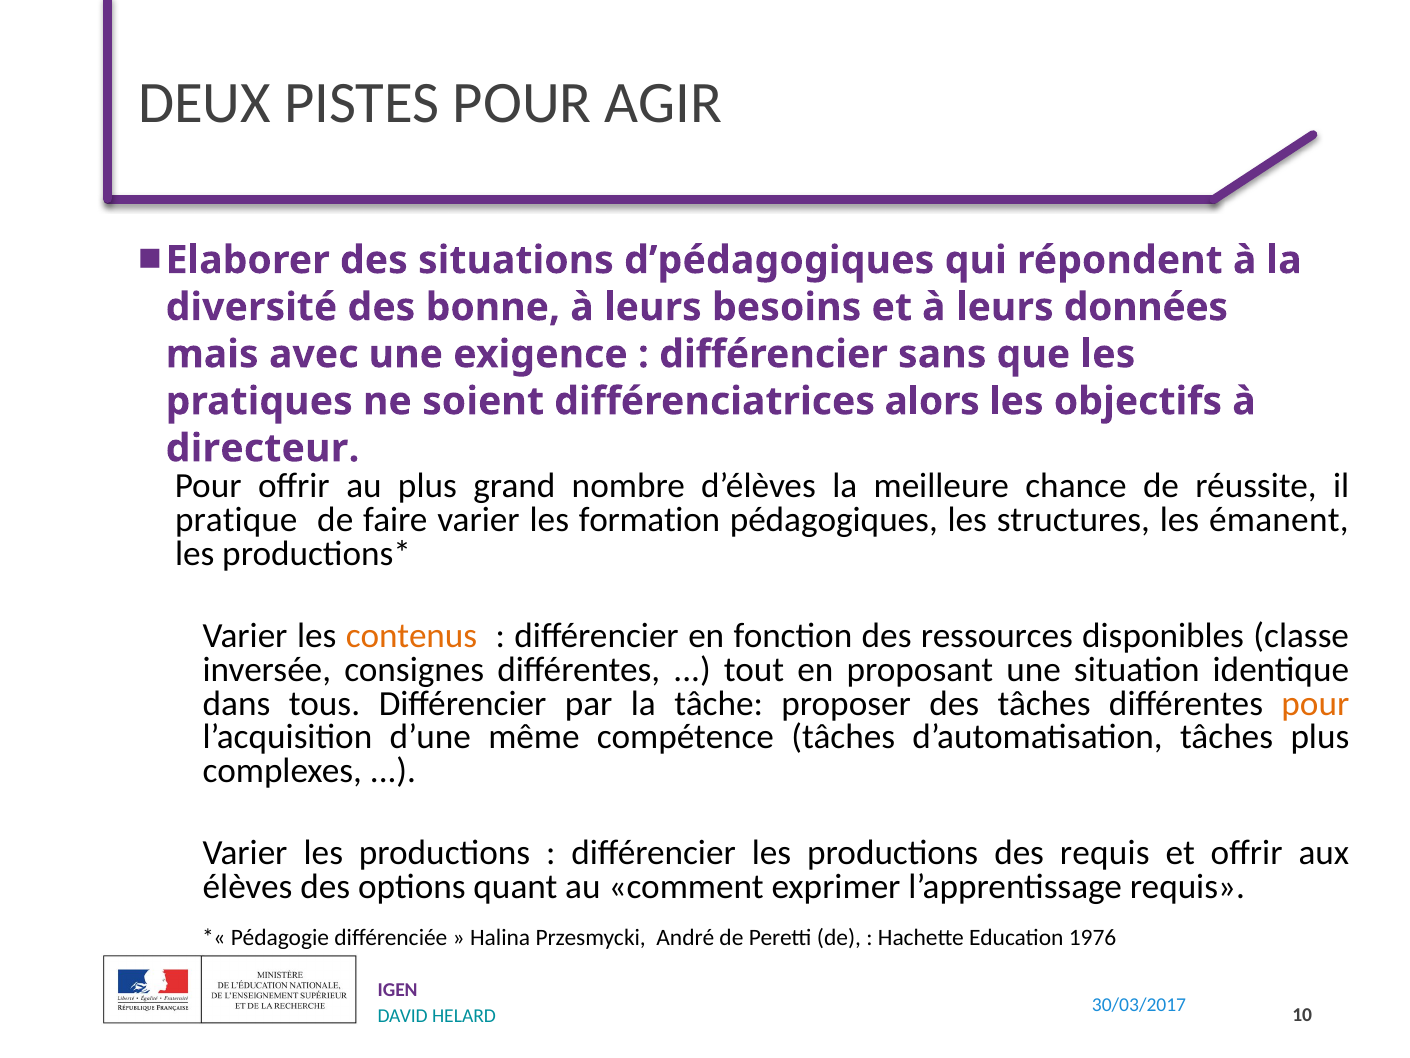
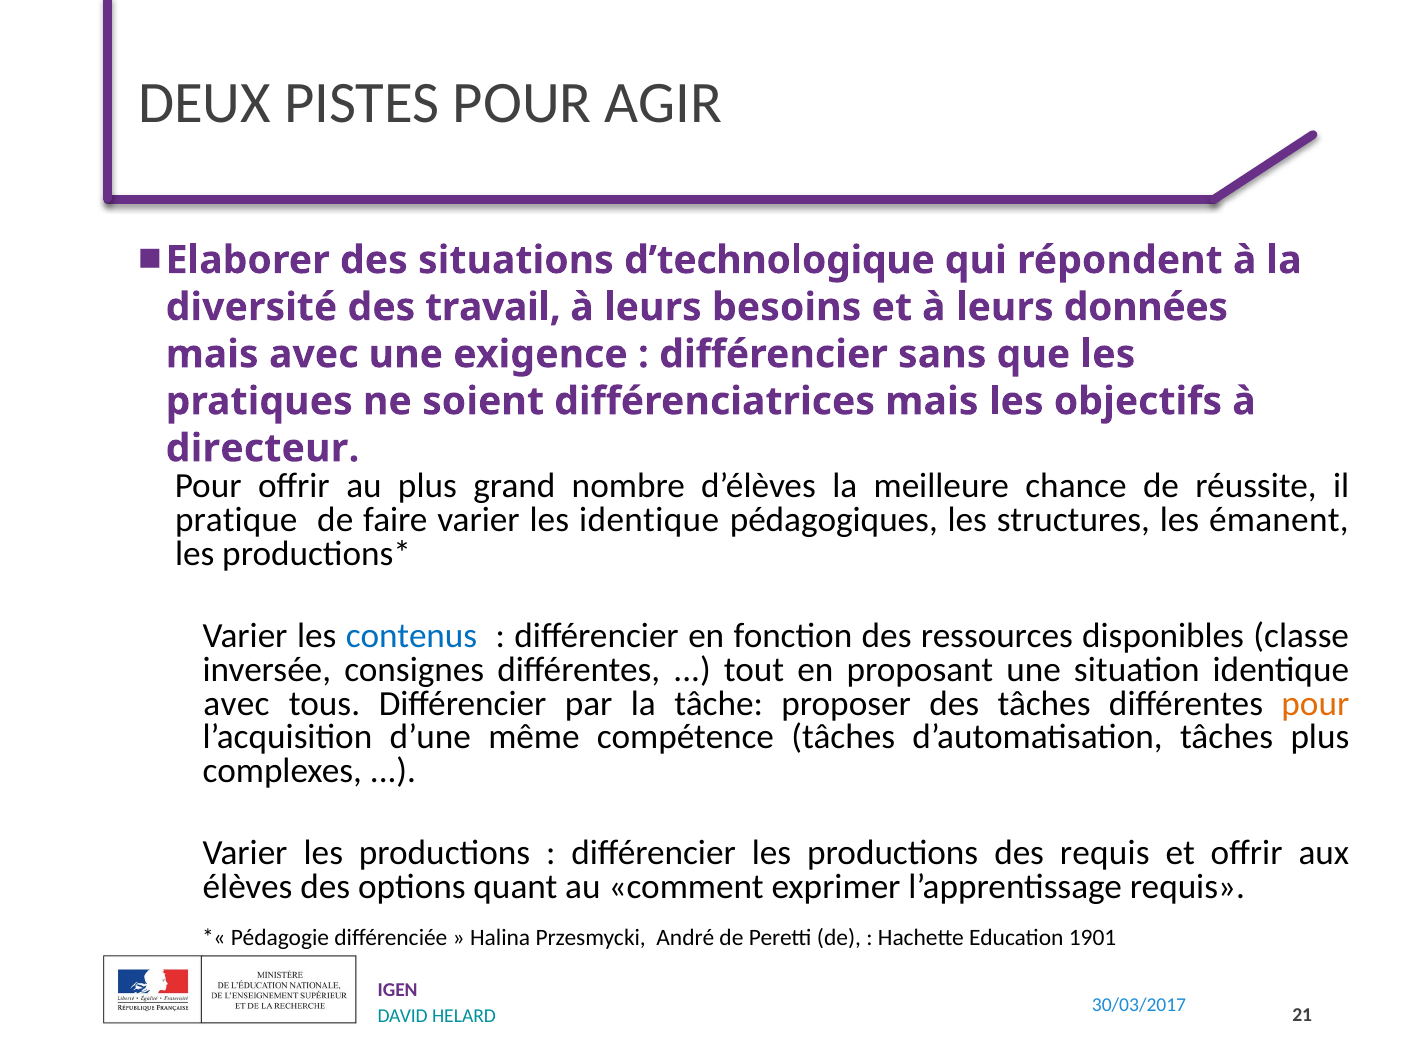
d’pédagogiques: d’pédagogiques -> d’technologique (779, 260)
bonne: bonne -> travail (493, 307)
différenciatrices alors: alors -> mais (932, 401)
les formation: formation -> identique (649, 520)
contenus colour: orange -> blue (411, 635)
dans: dans -> avec (236, 703)
1976: 1976 -> 1901 (1093, 937)
10: 10 -> 21 (1302, 1015)
